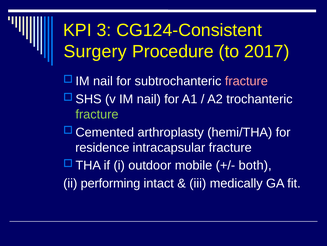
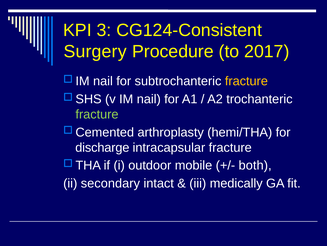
fracture colour: pink -> yellow (246, 81)
residence: residence -> discharge (102, 147)
performing: performing -> secondary (110, 183)
